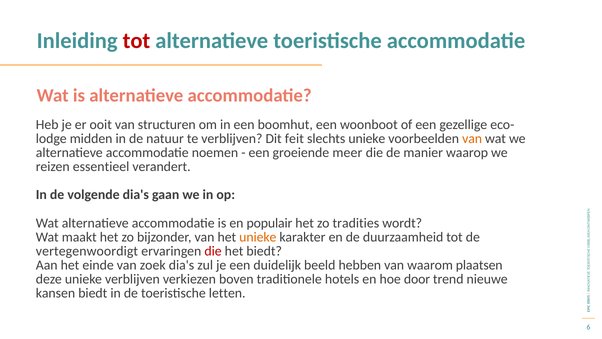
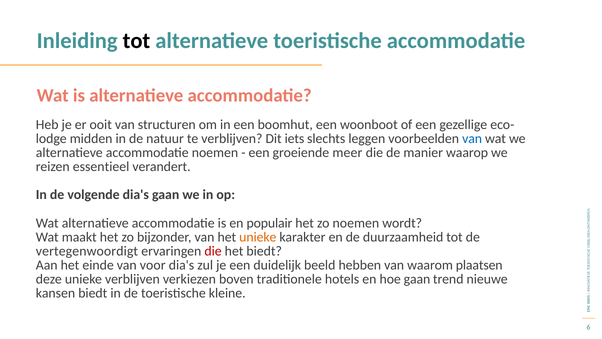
tot colour: red -> black (137, 41)
feit: feit -> iets (294, 139)
slechts unieke: unieke -> leggen (367, 139)
van colour: orange -> blue (472, 139)
zo tradities: tradities -> noemen (356, 223)
zoek: zoek -> voor (153, 265)
hoe door: door -> gaan (417, 279)
letten: letten -> kleine (227, 293)
